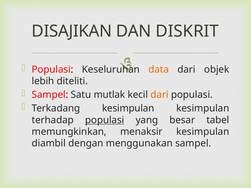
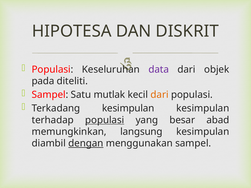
DISAJIKAN: DISAJIKAN -> HIPOTESA (72, 31)
data colour: orange -> purple (159, 69)
lebih: lebih -> pada (43, 81)
tabel: tabel -> abad (218, 120)
menaksir: menaksir -> langsung (141, 132)
dengan underline: none -> present (86, 144)
